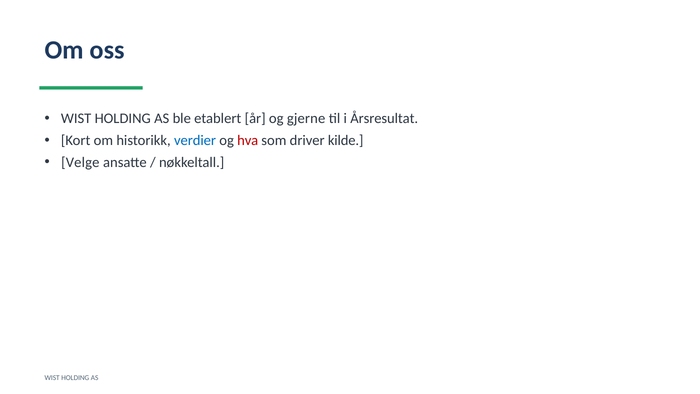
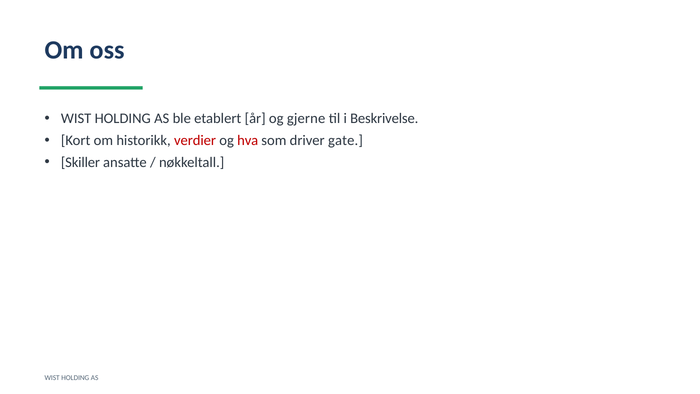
Årsresultat: Årsresultat -> Beskrivelse (384, 119)
verdier colour: blue -> red (195, 140)
kilde: kilde -> gate (345, 140)
Velge: Velge -> Skiller (80, 162)
